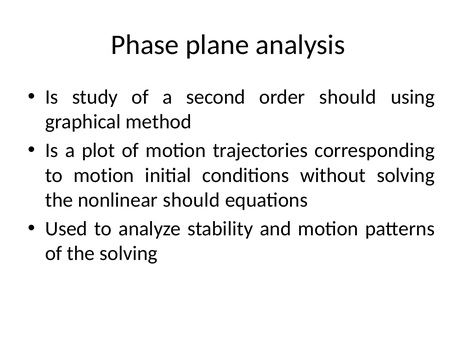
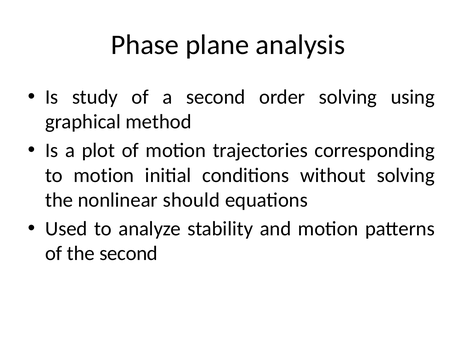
order should: should -> solving (348, 97)
the solving: solving -> second (129, 254)
